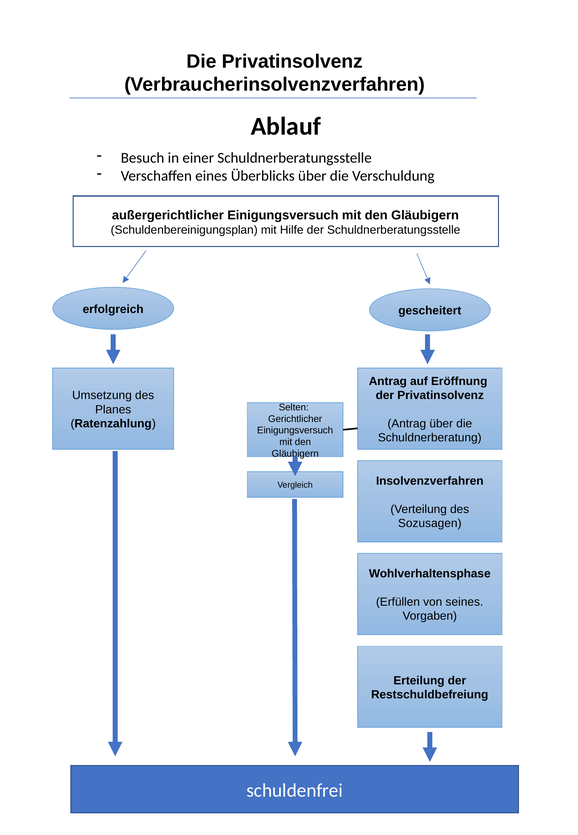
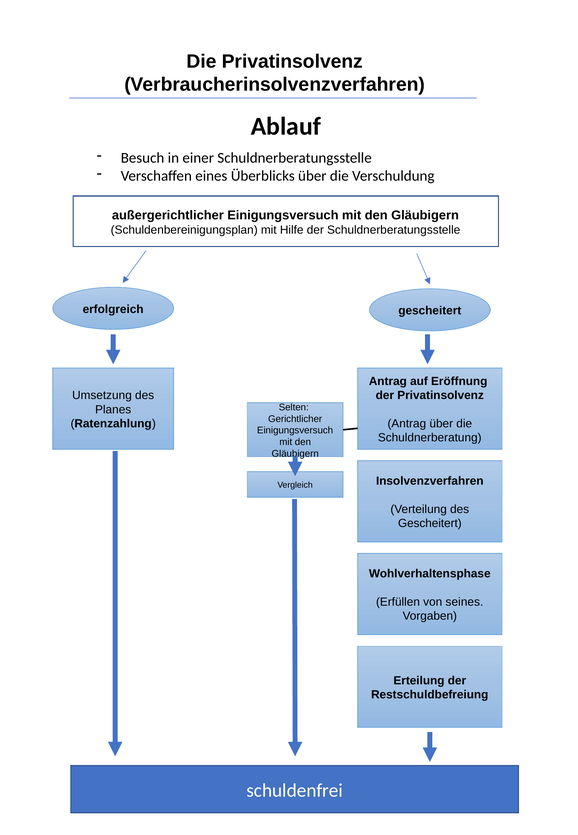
Sozusagen: Sozusagen -> Gescheitert (430, 523)
